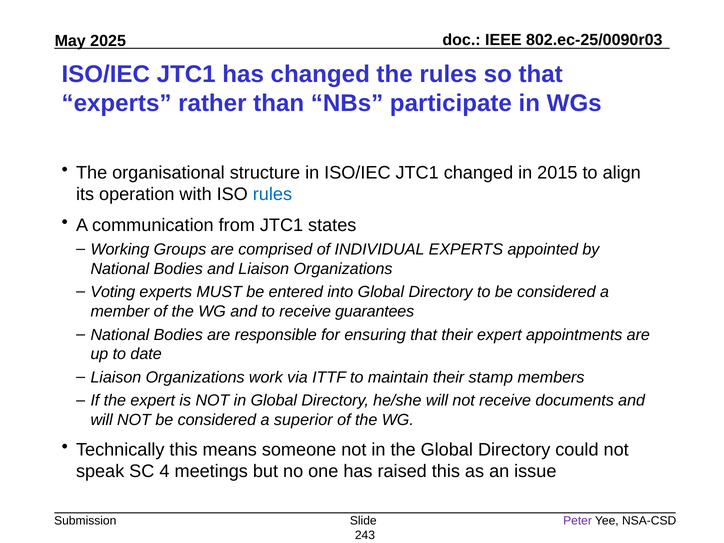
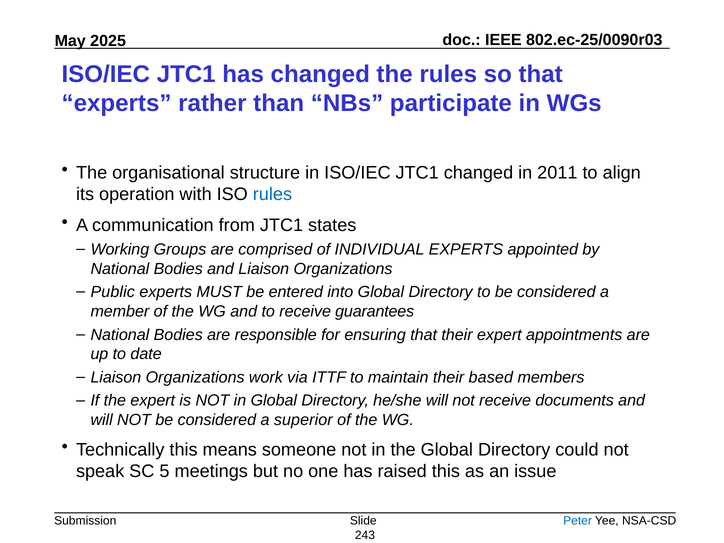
2015: 2015 -> 2011 (557, 173)
Voting: Voting -> Public (113, 292)
stamp: stamp -> based (491, 377)
4: 4 -> 5 (164, 471)
Peter colour: purple -> blue (578, 521)
